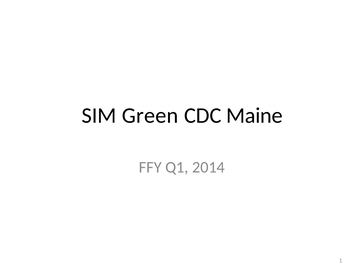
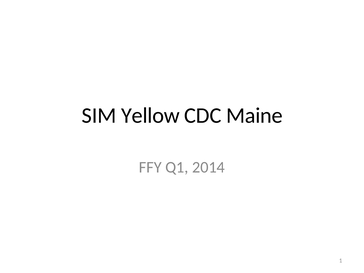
Green: Green -> Yellow (150, 116)
